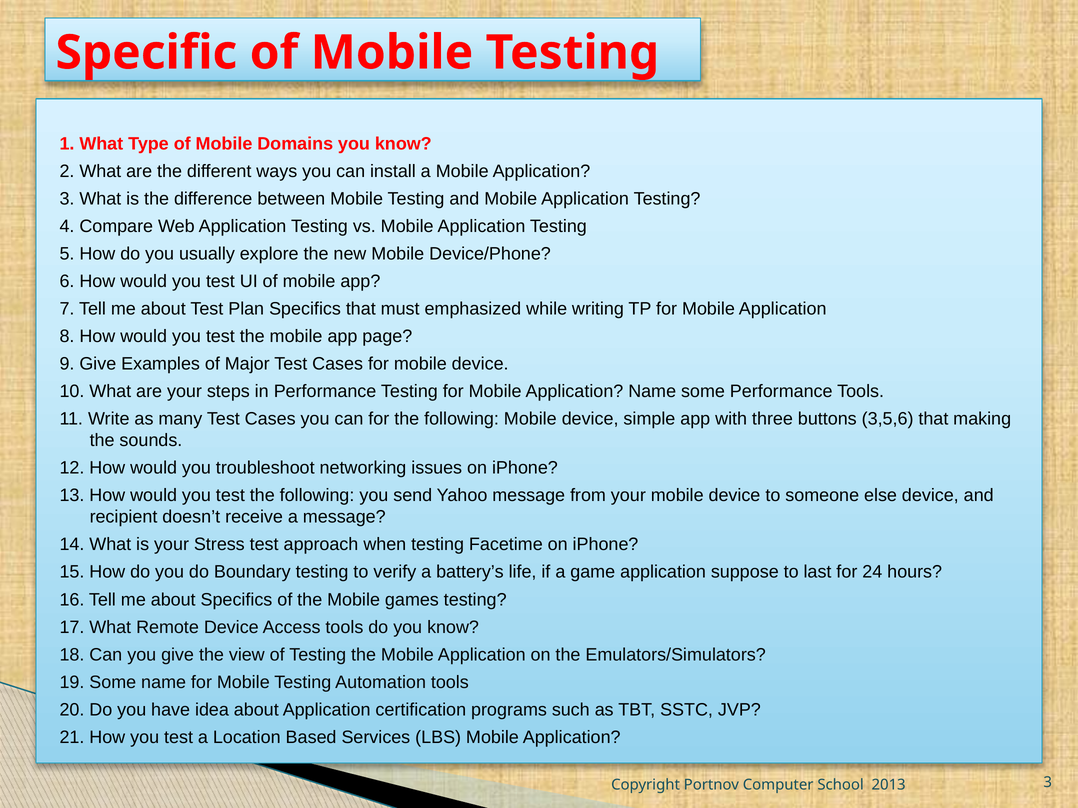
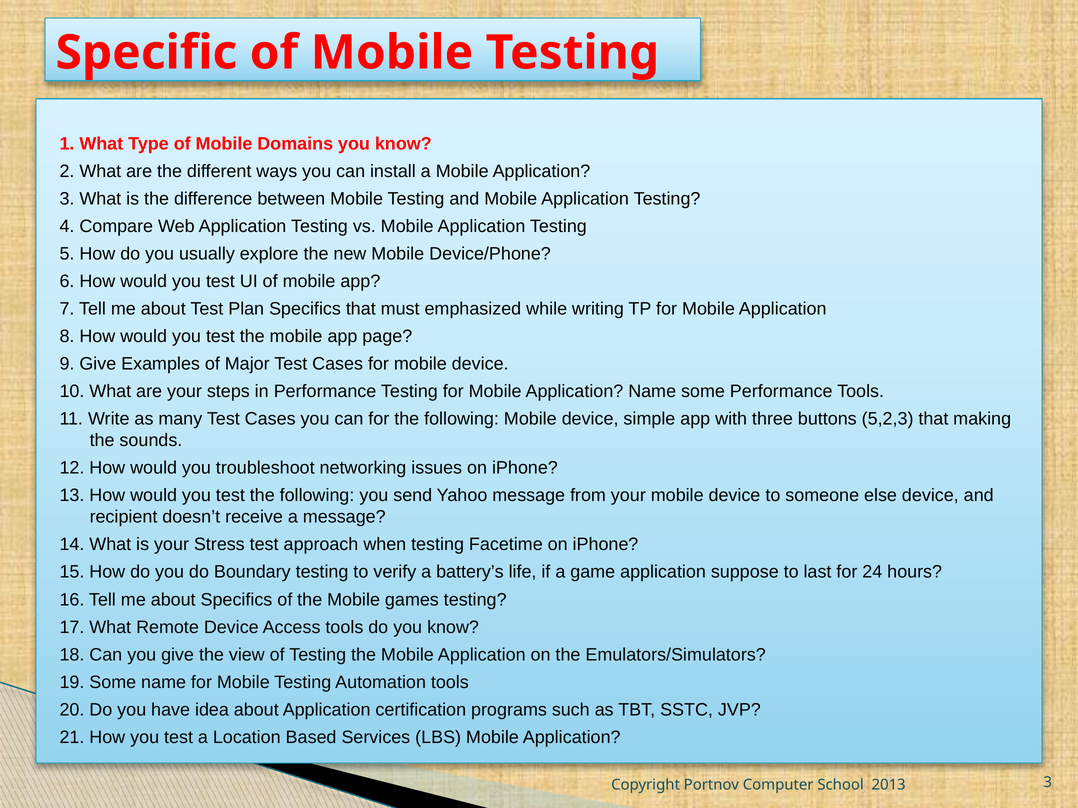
3,5,6: 3,5,6 -> 5,2,3 (888, 419)
